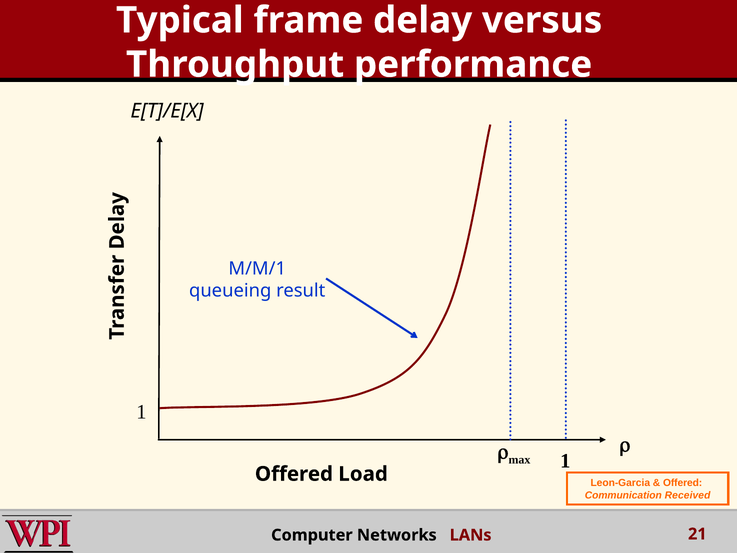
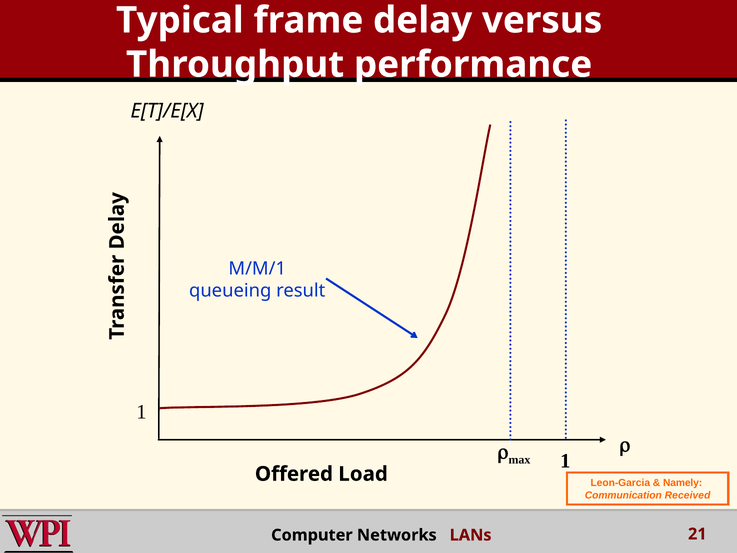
Offered: Offered -> Namely (683, 483)
